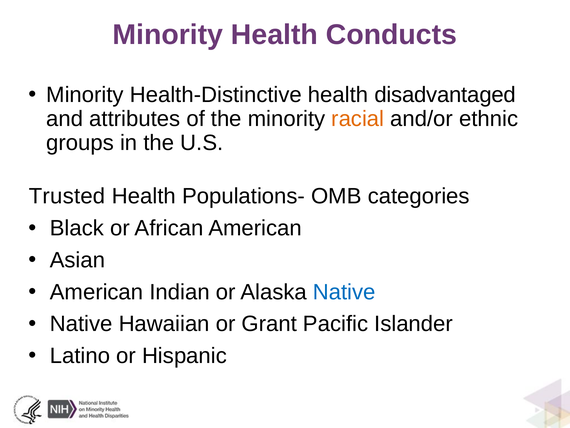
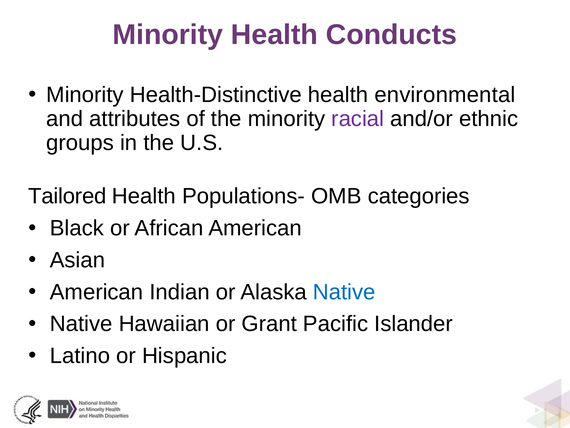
disadvantaged: disadvantaged -> environmental (445, 95)
racial colour: orange -> purple (358, 119)
Trusted: Trusted -> Tailored (67, 196)
